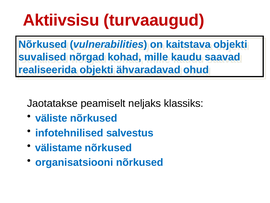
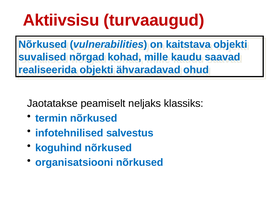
väliste: väliste -> termin (51, 118)
välistame: välistame -> koguhind (59, 147)
